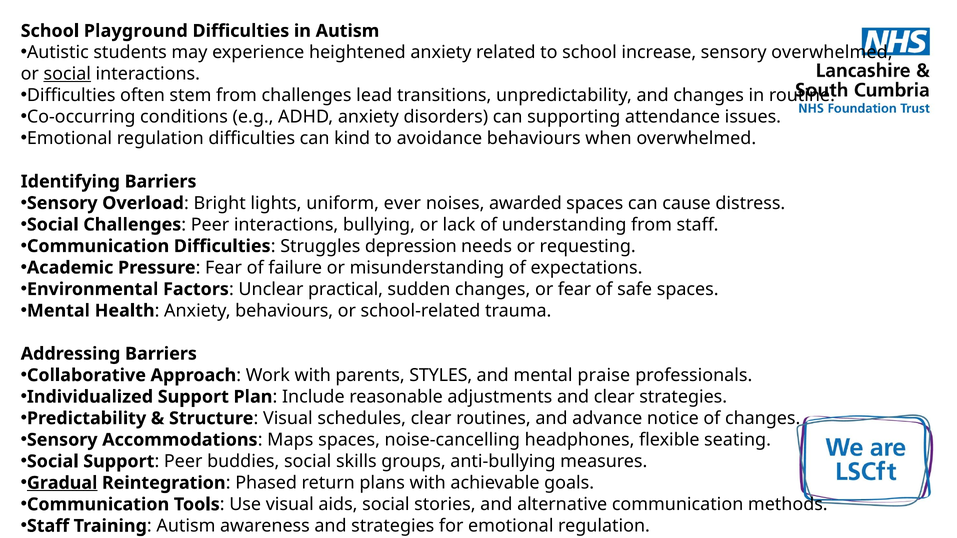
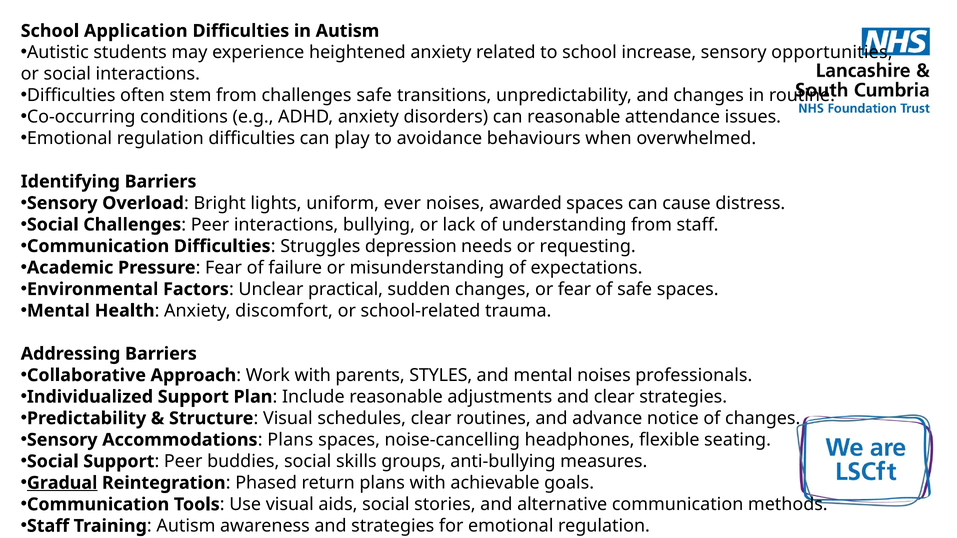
Playground: Playground -> Application (136, 31)
sensory overwhelmed: overwhelmed -> opportunities (832, 52)
social underline: present -> none (67, 74)
challenges lead: lead -> safe (374, 96)
can supporting: supporting -> reasonable (574, 117)
kind: kind -> play (352, 139)
Anxiety behaviours: behaviours -> discomfort (284, 311)
mental praise: praise -> noises (604, 375)
Maps: Maps -> Plans (290, 440)
